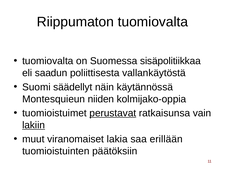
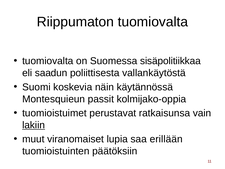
säädellyt: säädellyt -> koskevia (73, 87)
niiden: niiden -> passit (101, 99)
perustavat underline: present -> none (113, 113)
lakia: lakia -> lupia (117, 139)
